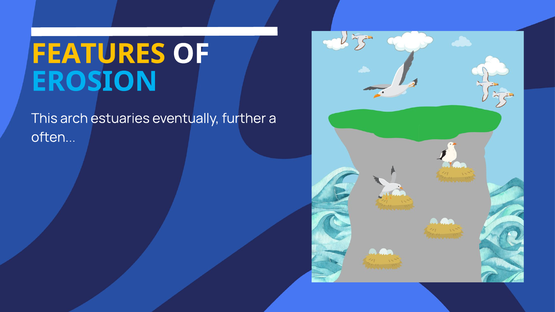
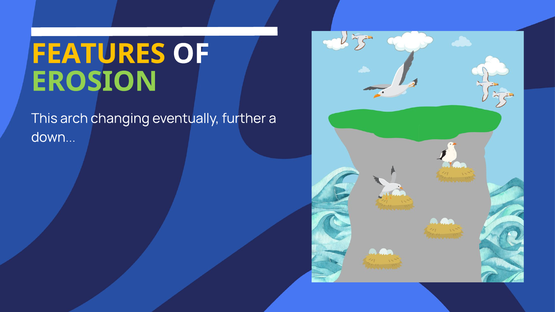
EROSION colour: light blue -> light green (94, 82)
estuaries: estuaries -> changing (120, 119)
often: often -> down (53, 137)
